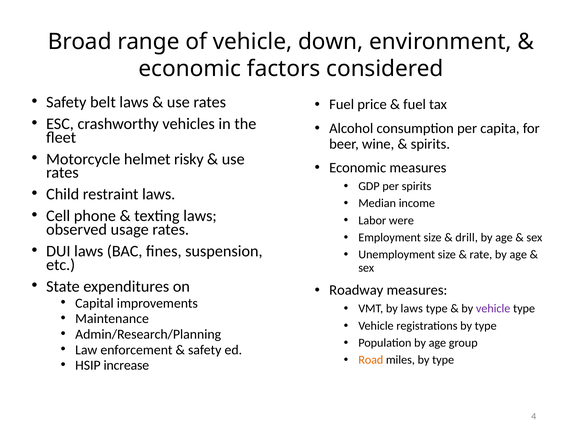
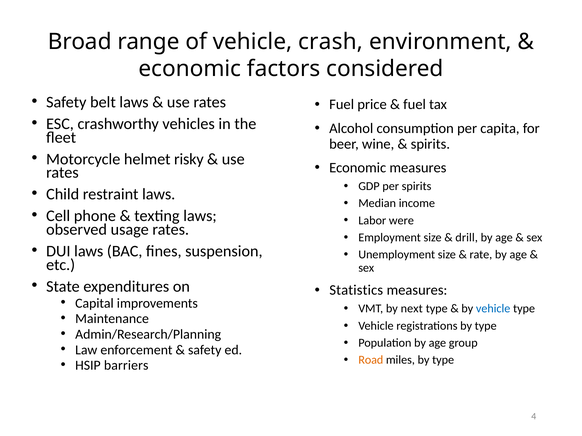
down: down -> crash (331, 42)
Roadway: Roadway -> Statistics (356, 291)
by laws: laws -> next (412, 309)
vehicle colour: purple -> blue (493, 309)
increase: increase -> barriers (126, 366)
